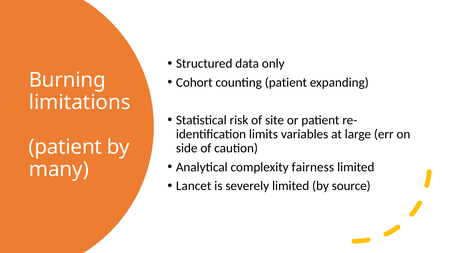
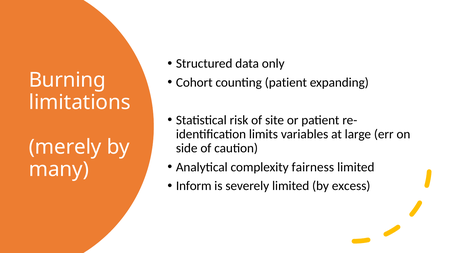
patient: patient -> merely (65, 147)
Lancet: Lancet -> Inform (194, 186)
source: source -> excess (351, 186)
